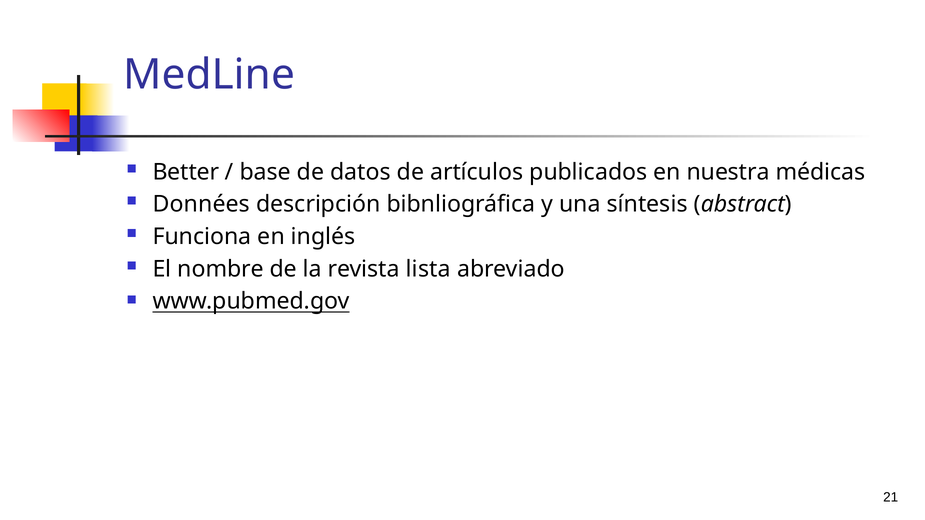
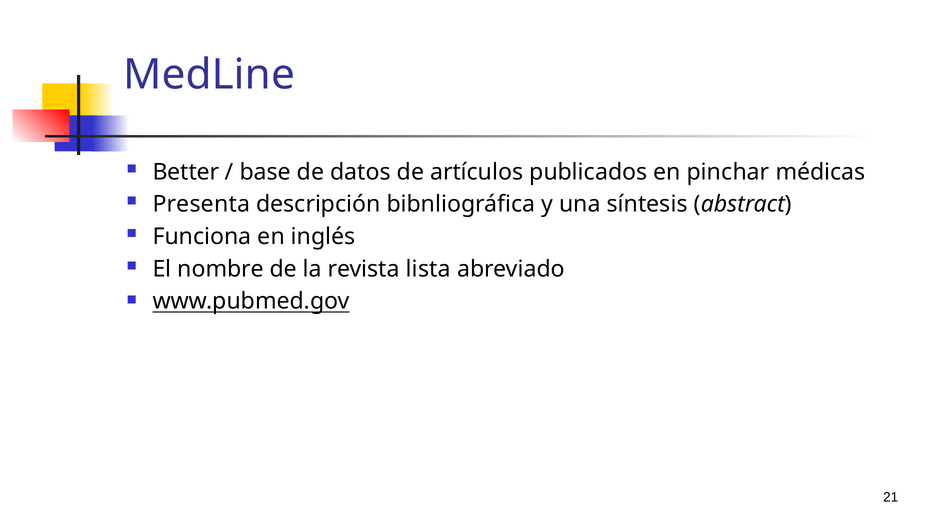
nuestra: nuestra -> pinchar (728, 172)
Données: Données -> Presenta (201, 204)
